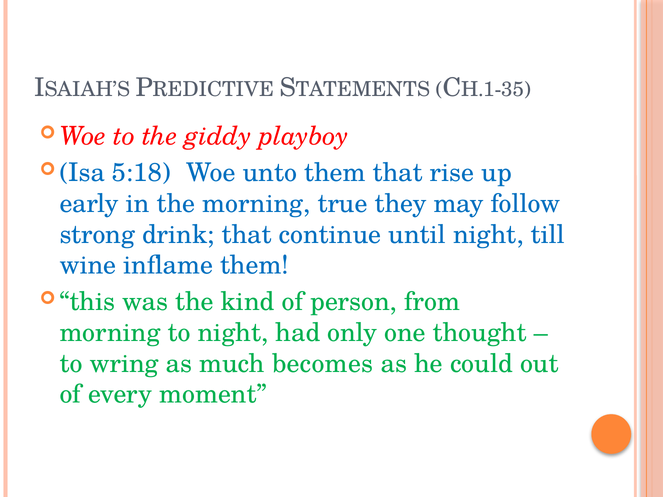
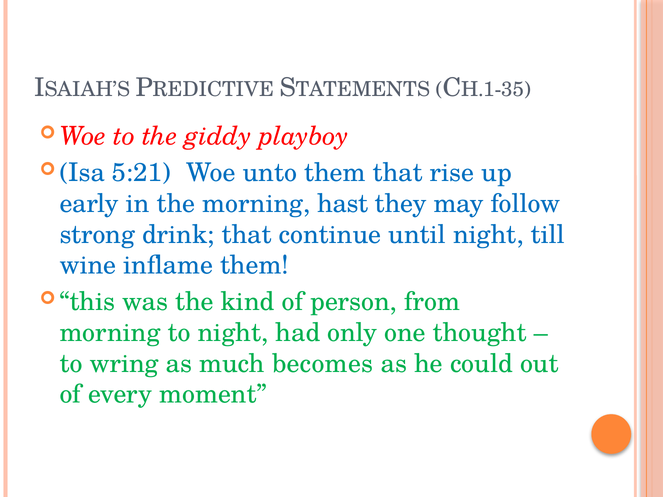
5:18: 5:18 -> 5:21 (141, 173)
true: true -> hast (343, 204)
